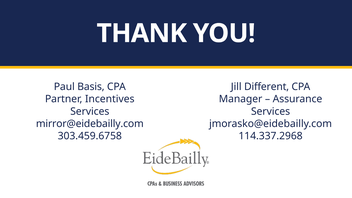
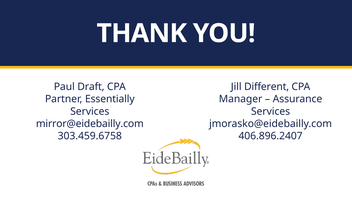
Basis: Basis -> Draft (91, 87)
Incentives: Incentives -> Essentially (110, 99)
114.337.2968: 114.337.2968 -> 406.896.2407 (271, 136)
